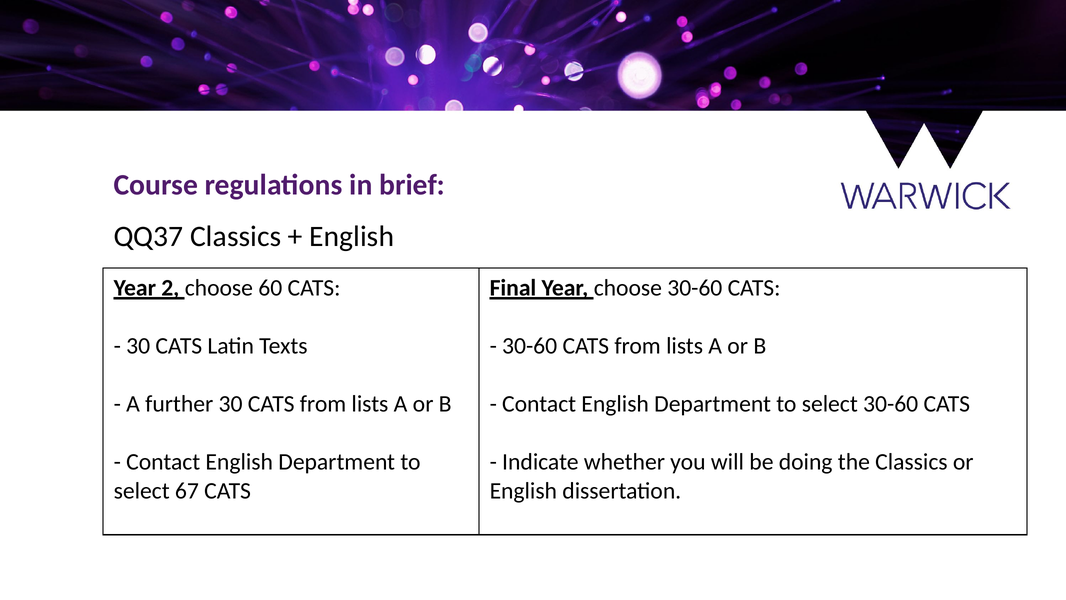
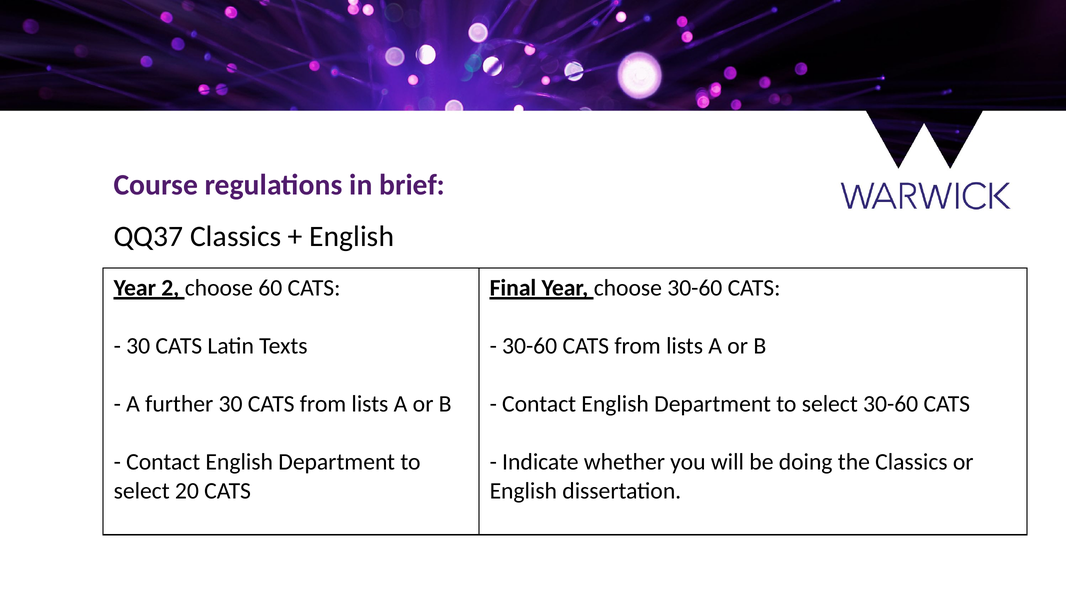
67: 67 -> 20 (187, 491)
